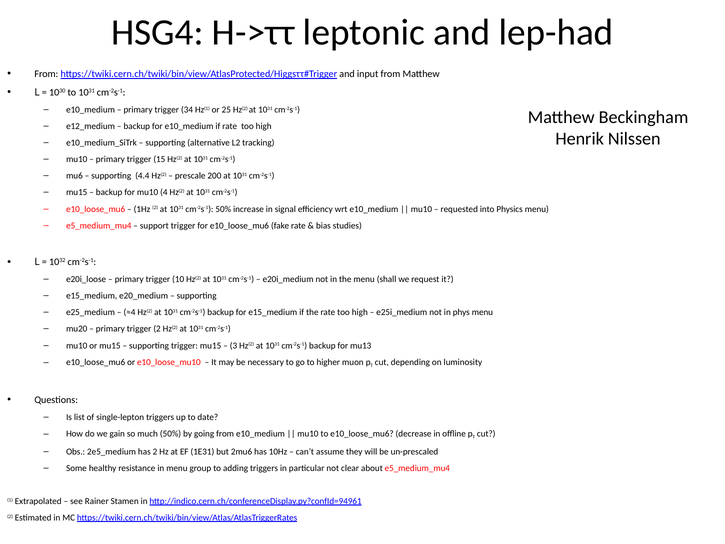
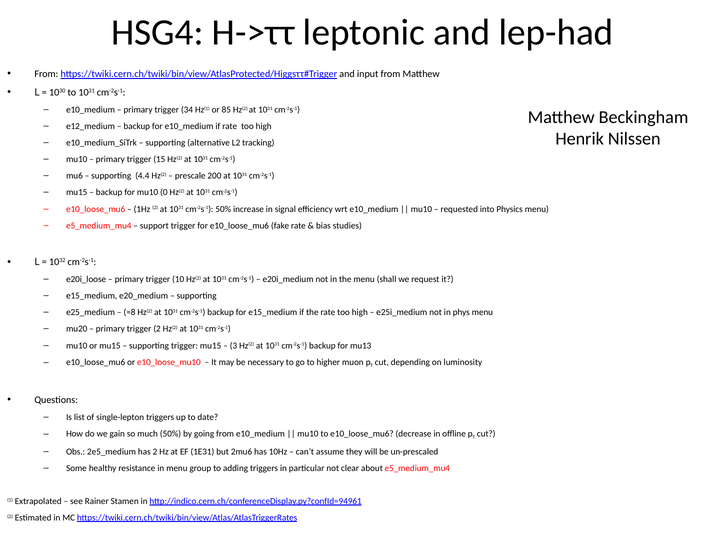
25: 25 -> 85 (226, 110)
4: 4 -> 0 (164, 192)
≈4: ≈4 -> ≈8 (130, 312)
